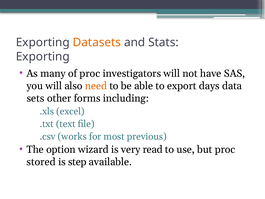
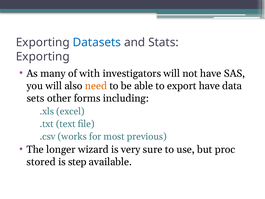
Datasets colour: orange -> blue (97, 42)
of proc: proc -> with (90, 73)
export days: days -> have (209, 86)
option: option -> longer (61, 149)
read: read -> sure (153, 149)
